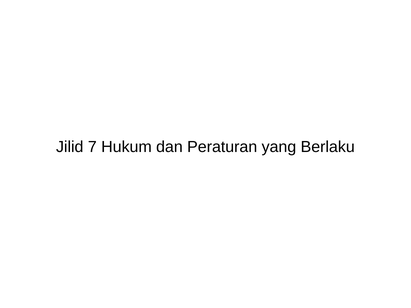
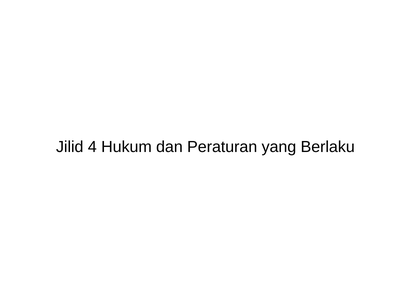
7: 7 -> 4 (92, 147)
